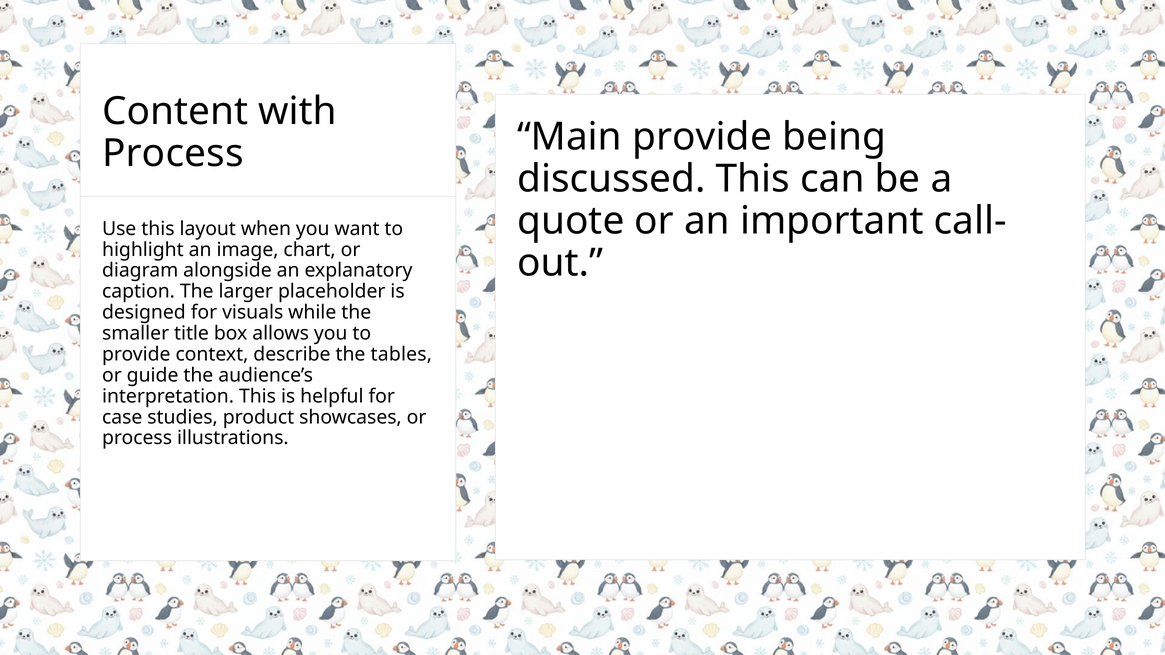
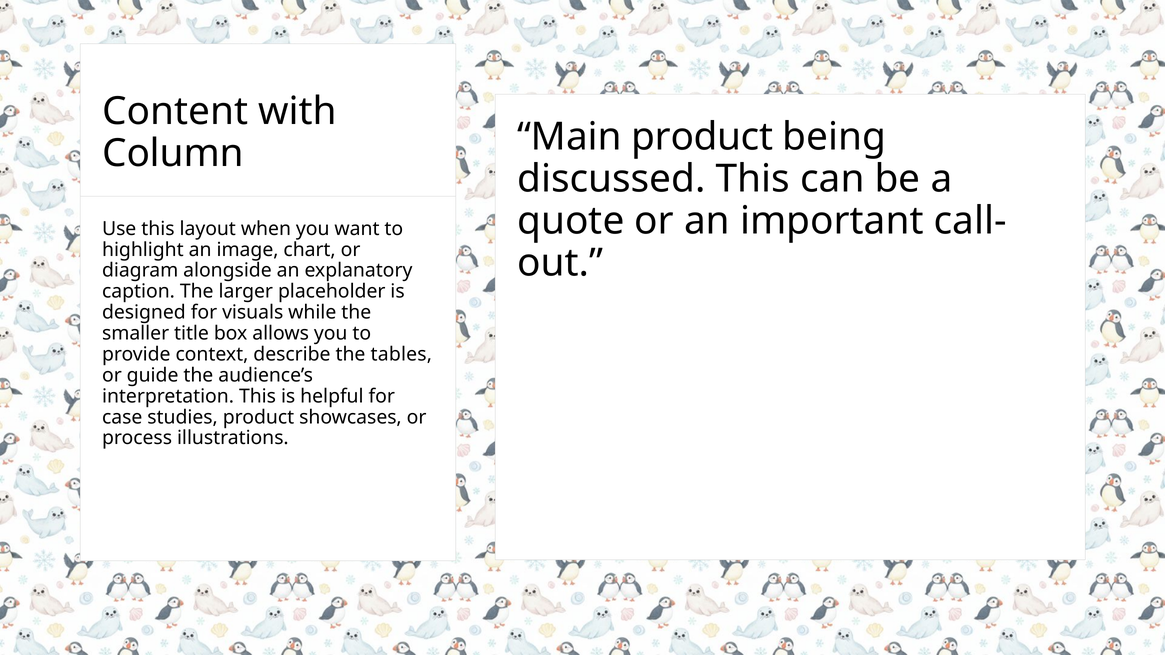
Process: Process -> Column (173, 154)
Main provide: provide -> product (702, 137)
